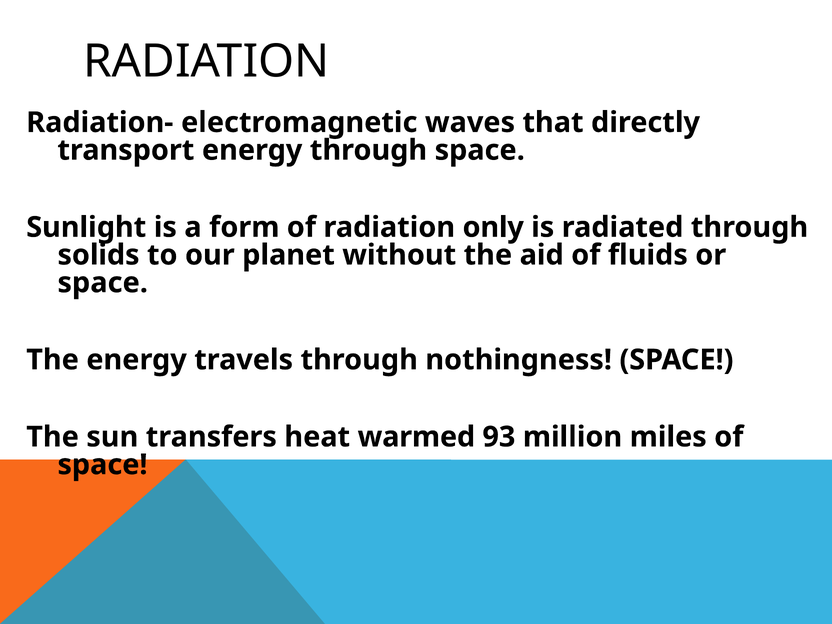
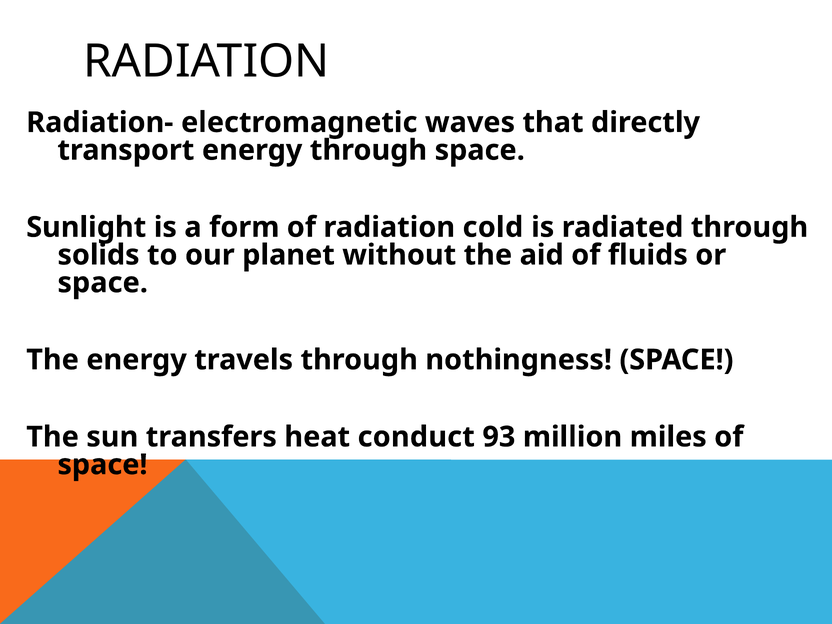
only: only -> cold (493, 227)
warmed: warmed -> conduct (416, 437)
